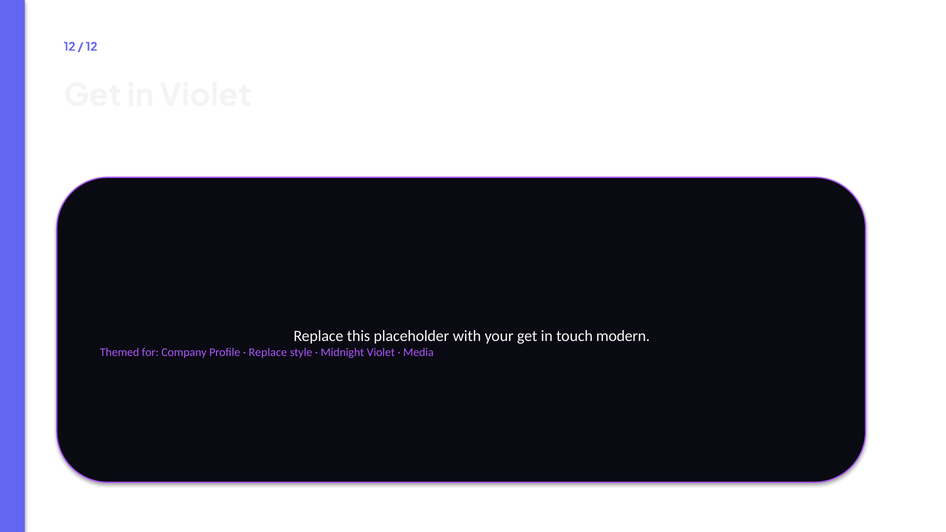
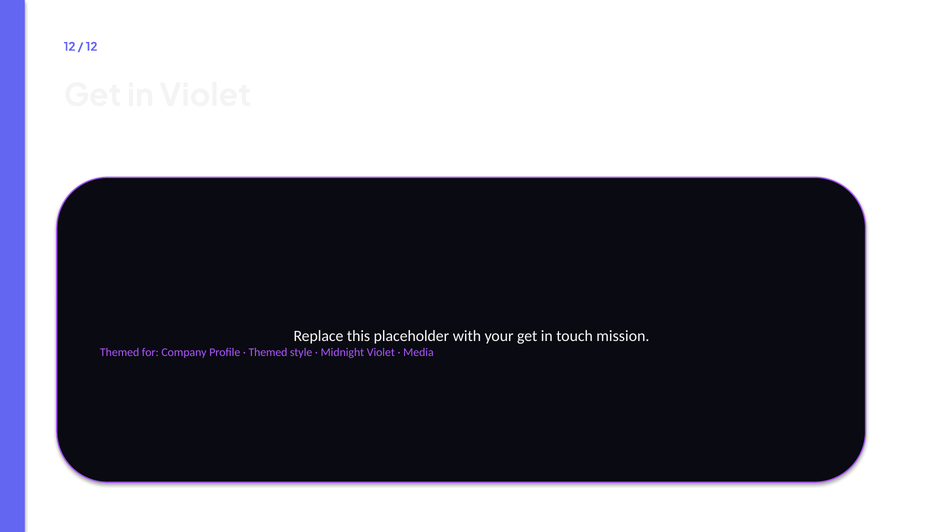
modern: modern -> mission (623, 336)
Replace: Replace -> Themed (268, 353)
